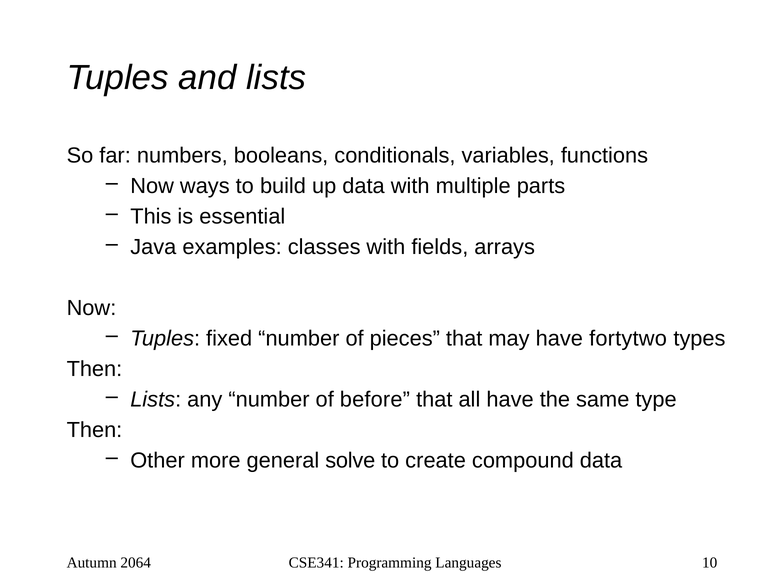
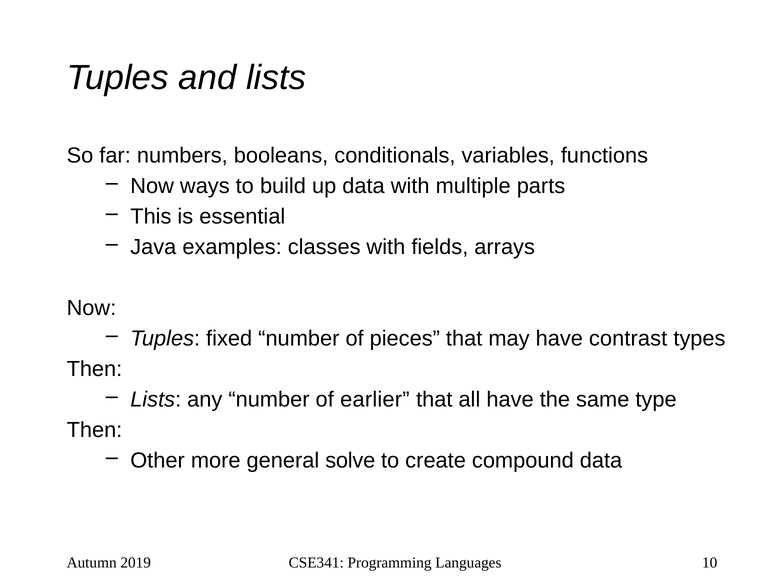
fortytwo: fortytwo -> contrast (628, 339)
before: before -> earlier (375, 400)
2064: 2064 -> 2019 (136, 563)
